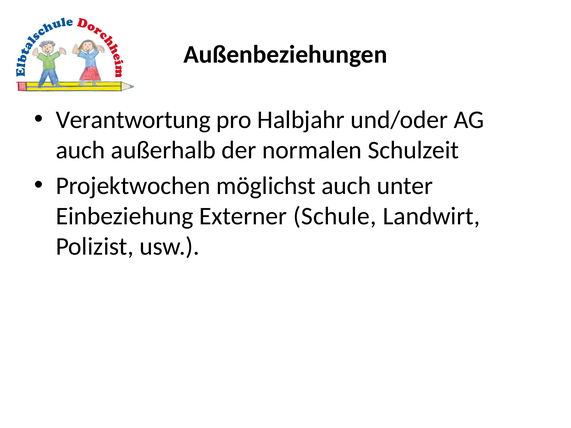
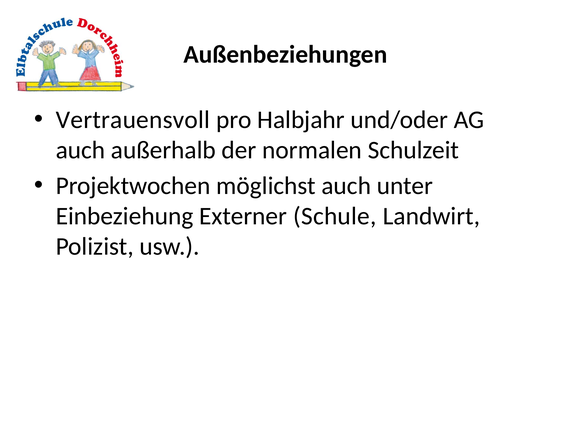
Verantwortung: Verantwortung -> Vertrauensvoll (133, 120)
